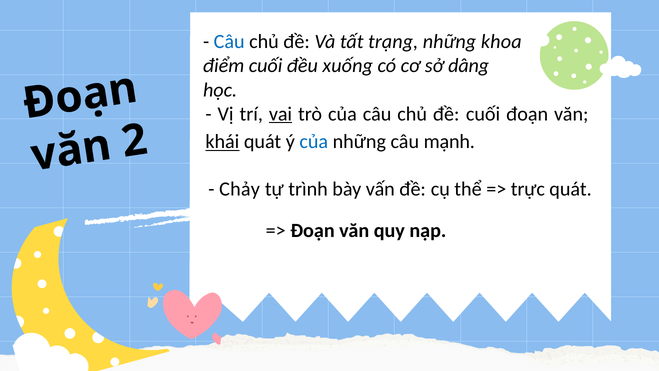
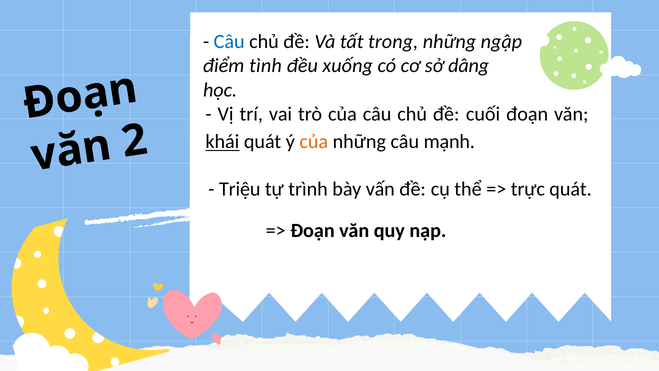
trạng: trạng -> trong (393, 42)
khoa: khoa -> ngập (501, 42)
điểm cuối: cuối -> tình (265, 66)
vai underline: present -> none (281, 114)
của colour: blue -> orange (314, 142)
Chảy: Chảy -> Triệu (240, 189)
